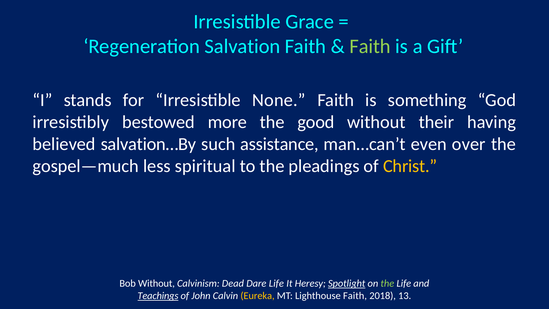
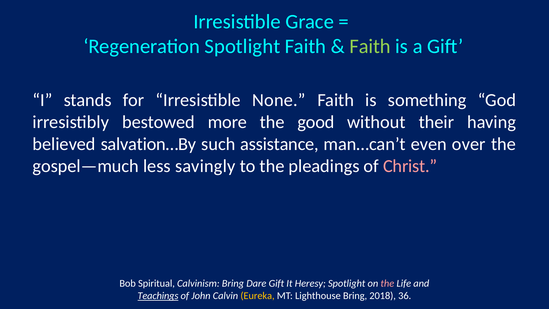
Regeneration Salvation: Salvation -> Spotlight (242, 46)
spiritual: spiritual -> savingly (205, 166)
Christ colour: yellow -> pink (410, 166)
Bob Without: Without -> Spiritual (156, 283)
Calvinism Dead: Dead -> Bring (233, 283)
Dare Life: Life -> Gift (276, 283)
Spotlight underline: present -> none (347, 283)
the colour: light green -> pink (387, 283)
Lighthouse Faith: Faith -> Bring (355, 296)
13: 13 -> 36 (405, 296)
